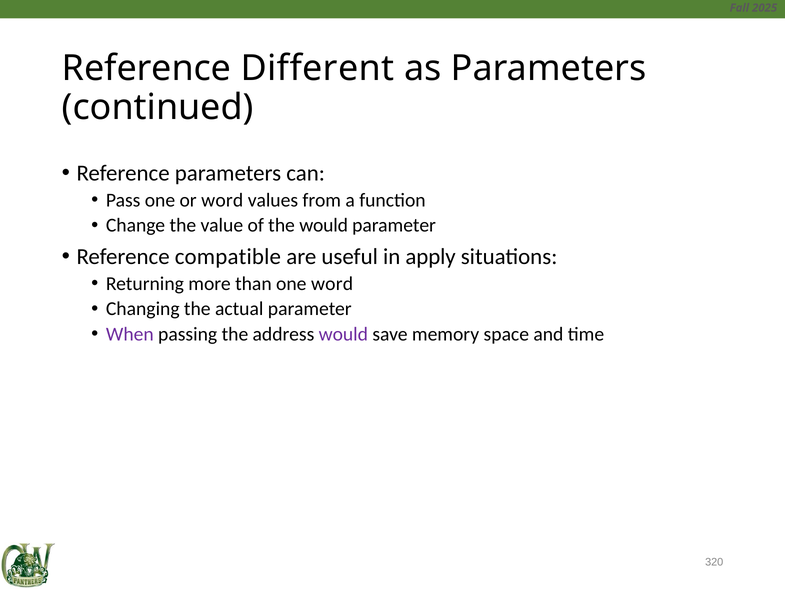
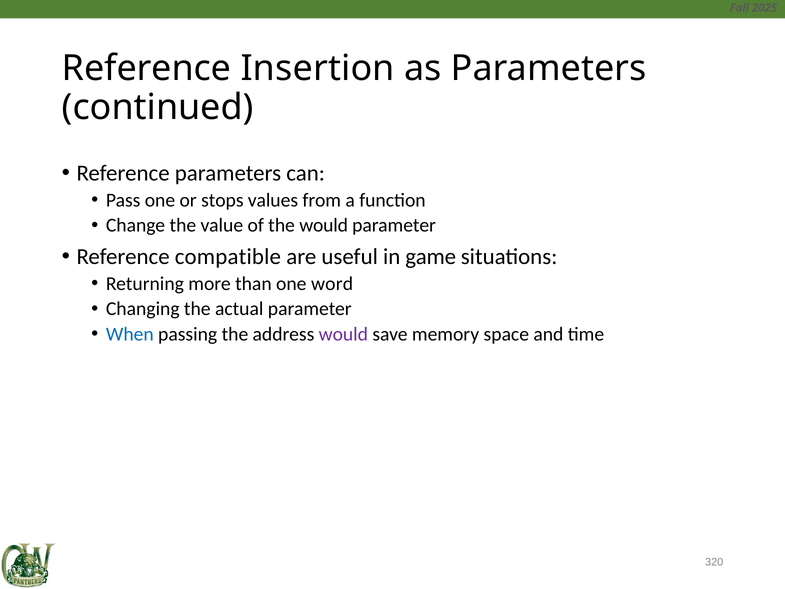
Different: Different -> Insertion (318, 69)
or word: word -> stops (222, 200)
apply: apply -> game (431, 256)
When colour: purple -> blue (130, 334)
